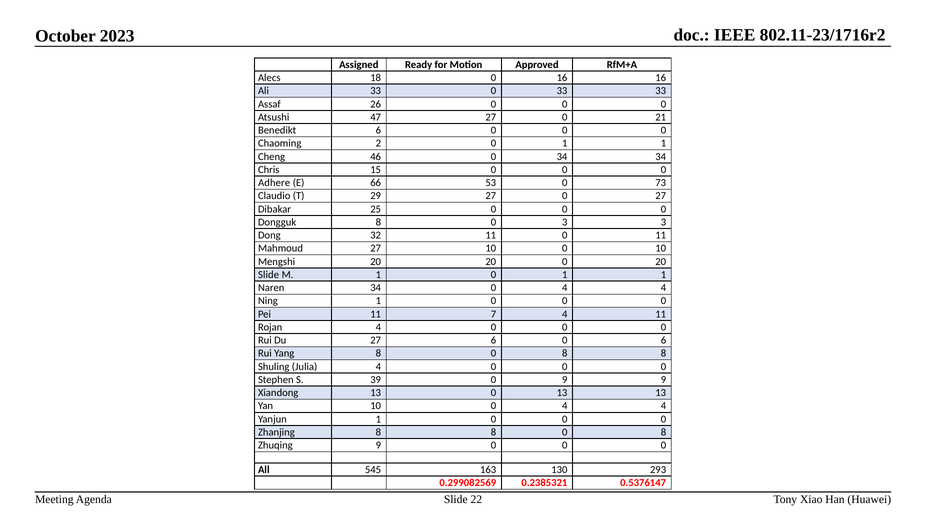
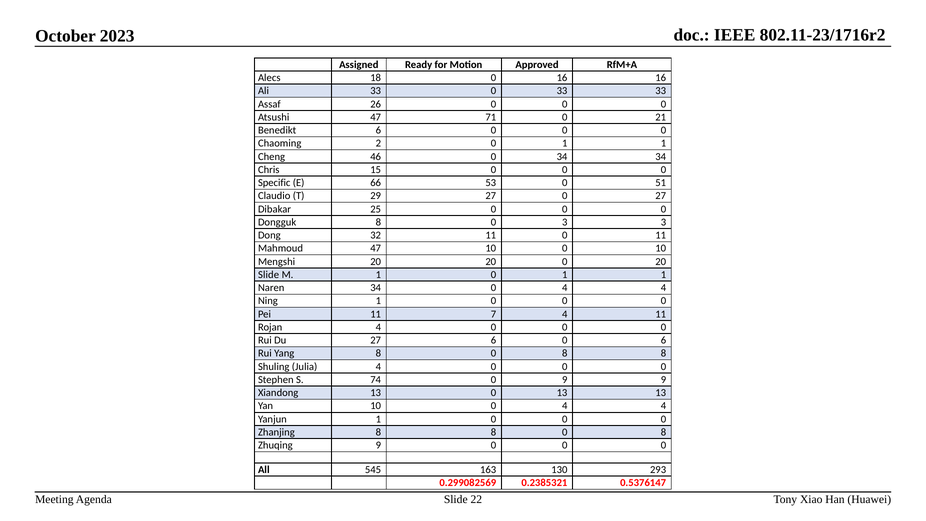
47 27: 27 -> 71 (491, 117)
Adhere: Adhere -> Specific (274, 183)
73: 73 -> 51 (661, 183)
Mahmoud 27: 27 -> 47 (376, 248)
39: 39 -> 74 (376, 380)
